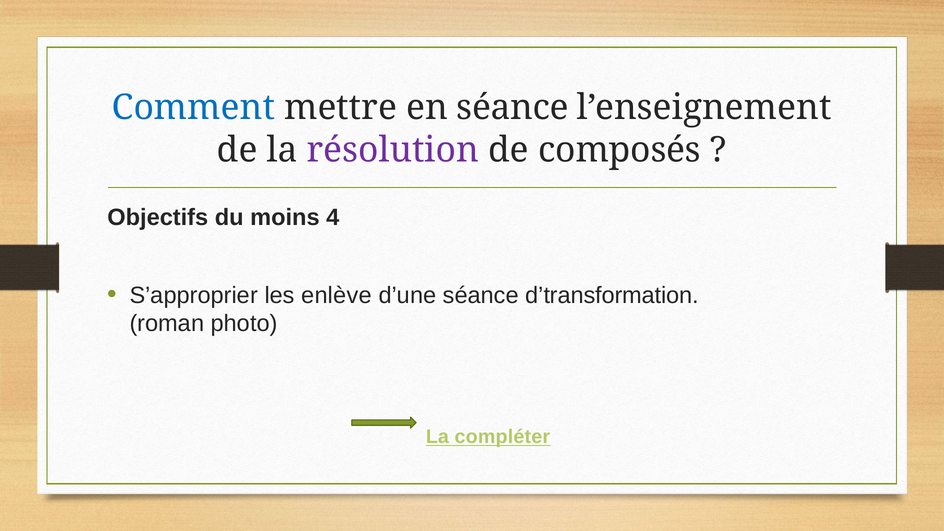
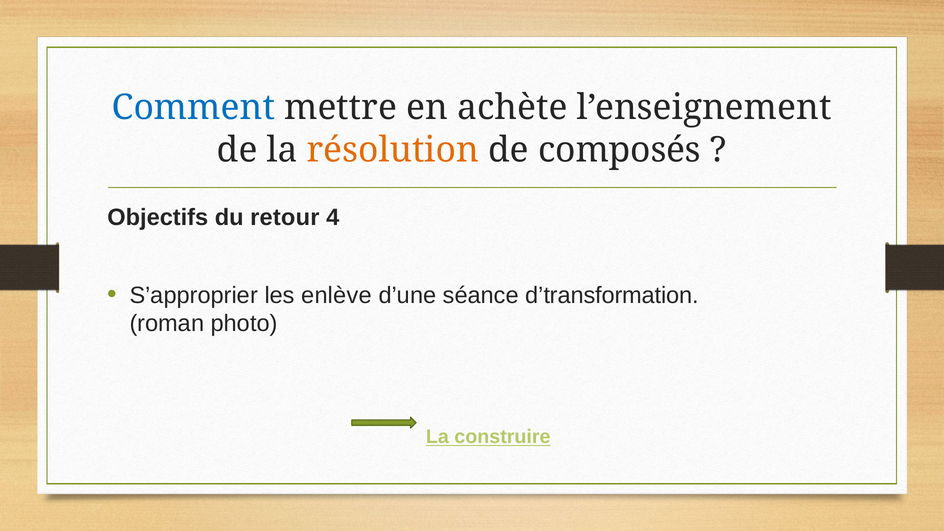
en séance: séance -> achète (512, 108)
résolution colour: purple -> orange (393, 150)
moins: moins -> retour (285, 217)
compléter: compléter -> construire (502, 437)
